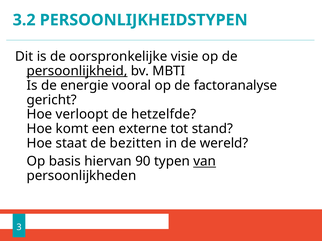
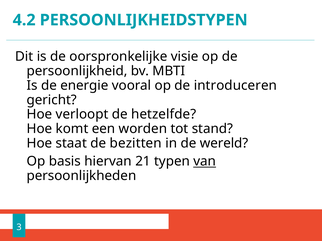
3.2: 3.2 -> 4.2 (24, 20)
persoonlijkheid underline: present -> none (77, 71)
factoranalyse: factoranalyse -> introduceren (235, 86)
externe: externe -> worden (143, 129)
90: 90 -> 21 (143, 162)
